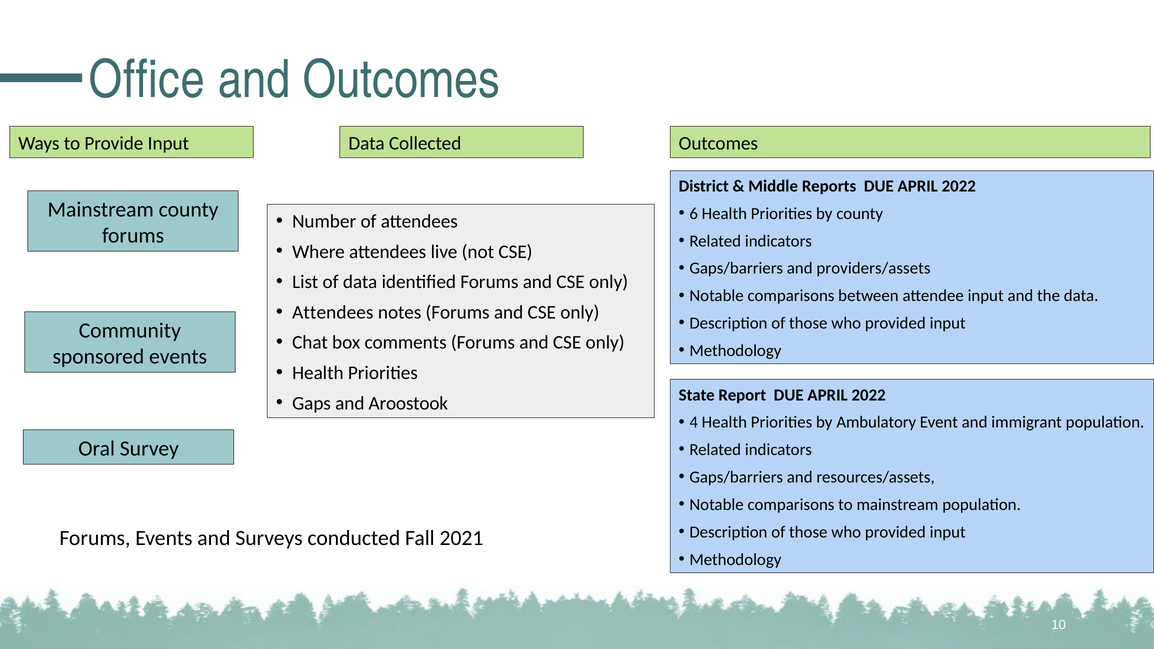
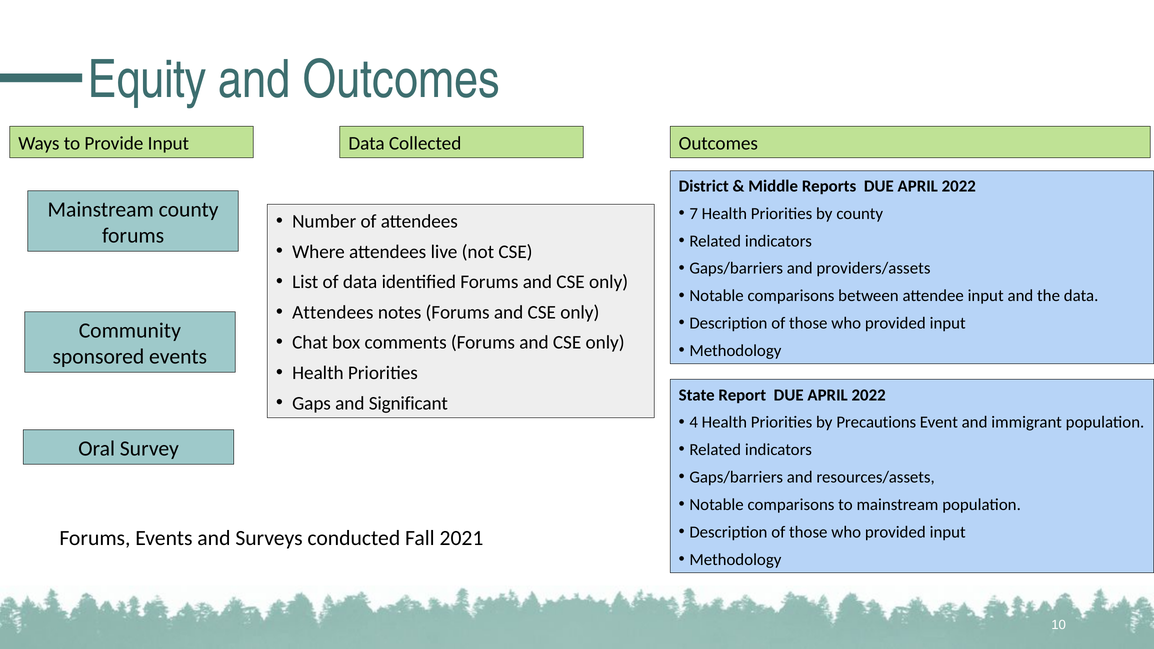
Office: Office -> Equity (147, 80)
6: 6 -> 7 (694, 214)
Aroostook: Aroostook -> Significant (408, 403)
Ambulatory: Ambulatory -> Precautions (876, 422)
